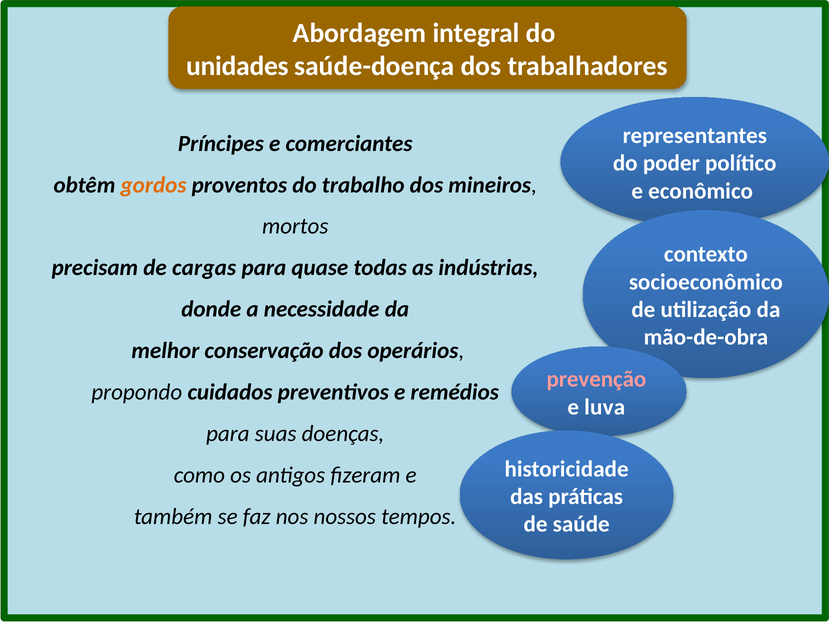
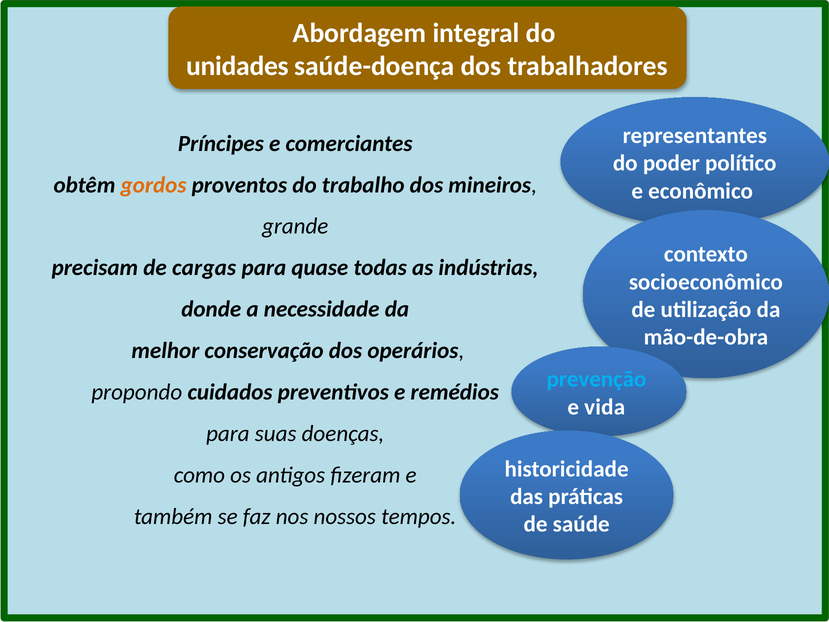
mortos: mortos -> grande (295, 226)
prevenção colour: pink -> light blue (596, 379)
luva: luva -> vida (605, 407)
